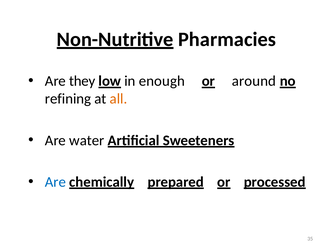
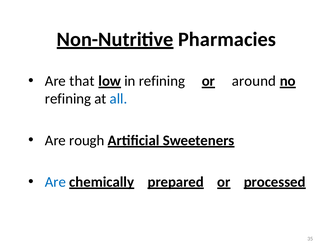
they: they -> that (82, 81)
in enough: enough -> refining (162, 81)
all colour: orange -> blue (118, 99)
water: water -> rough (87, 140)
